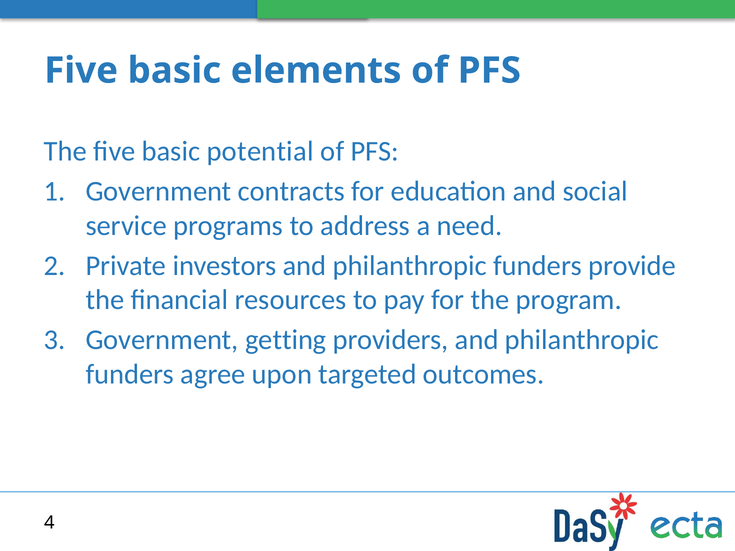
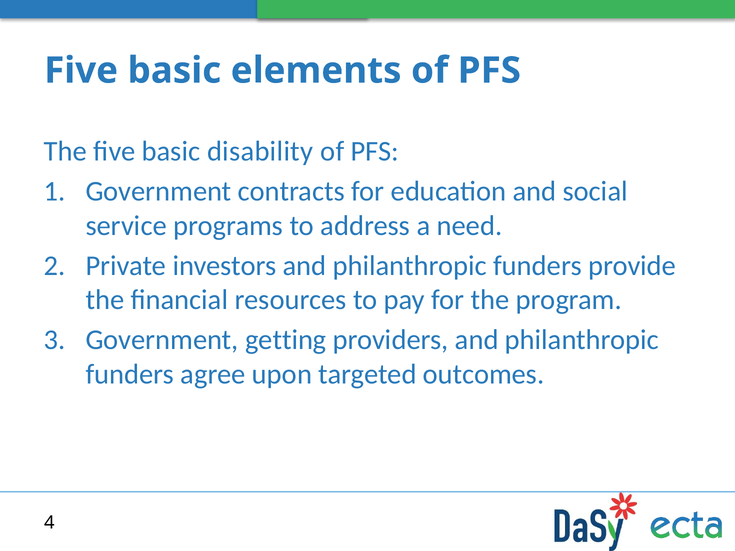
potential: potential -> disability (260, 151)
